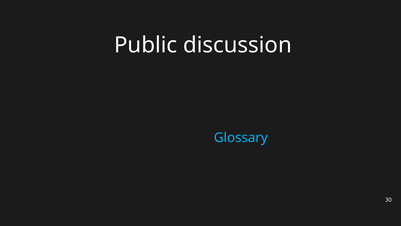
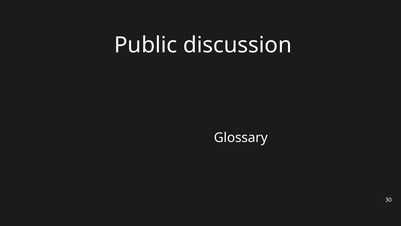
Glossary colour: light blue -> white (241, 137)
